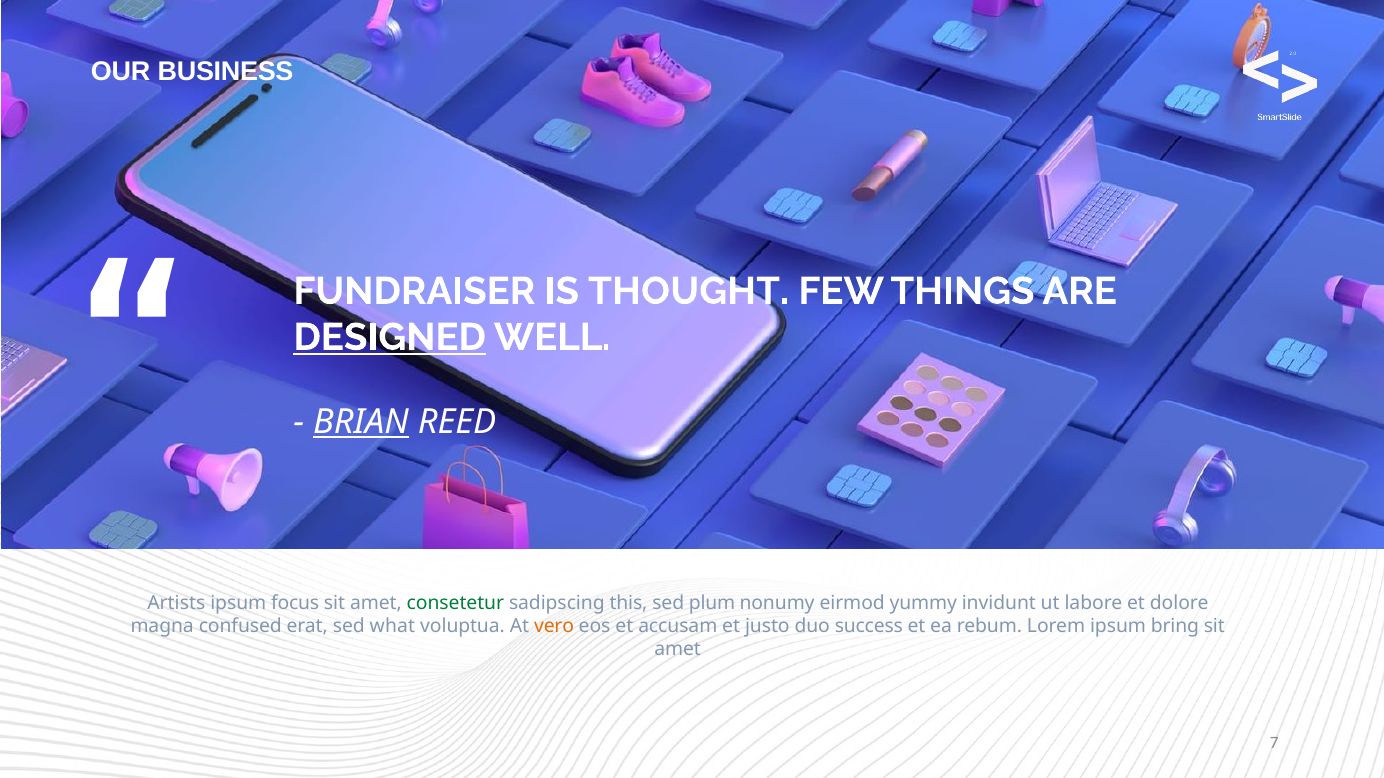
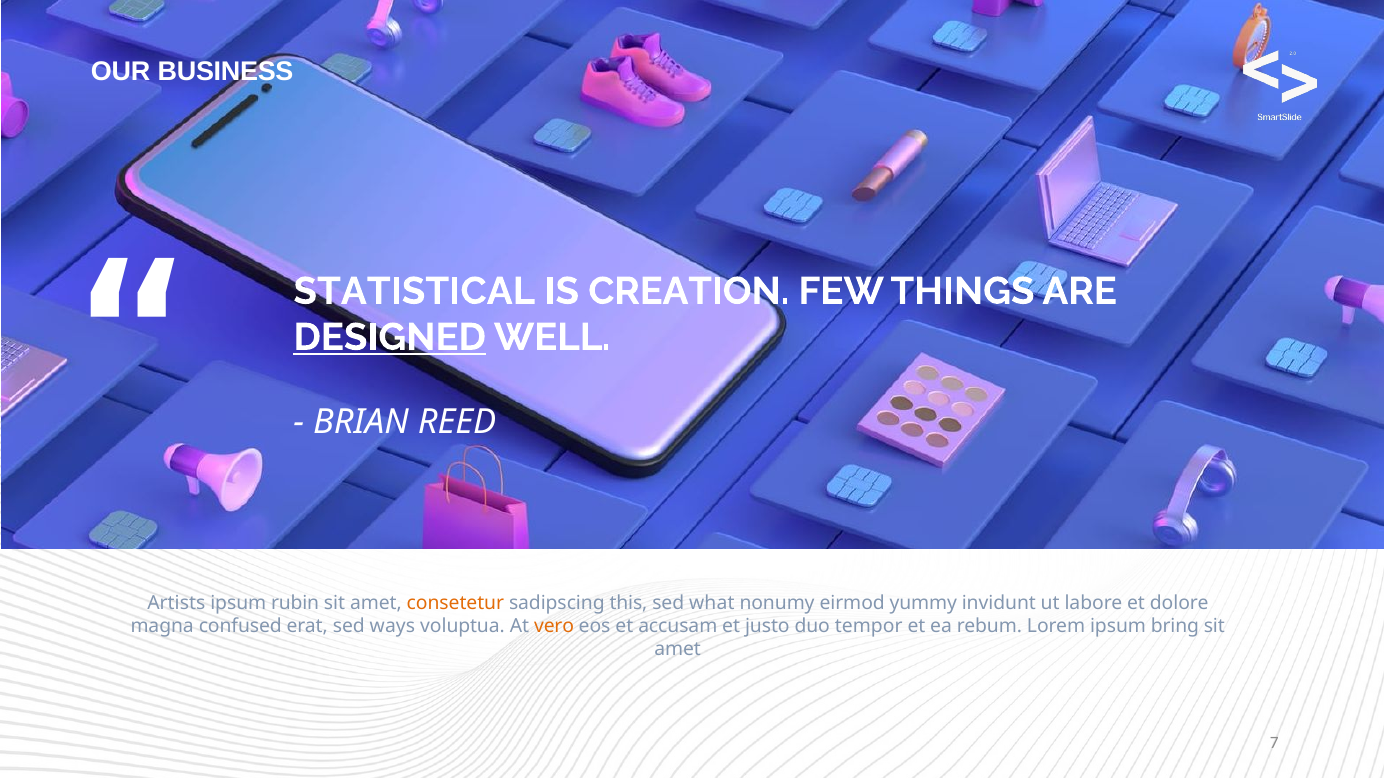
FUNDRAISER: FUNDRAISER -> STATISTICAL (414, 291)
THOUGHT: THOUGHT -> CREATION (689, 291)
BRIAN underline: present -> none (361, 422)
focus: focus -> rubin (295, 603)
consetetur colour: green -> orange (455, 603)
plum: plum -> what (712, 603)
what: what -> ways (392, 627)
success: success -> tempor (869, 627)
